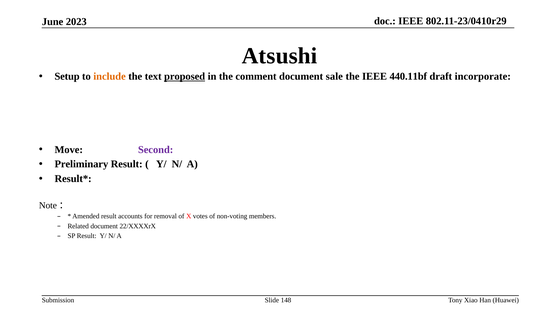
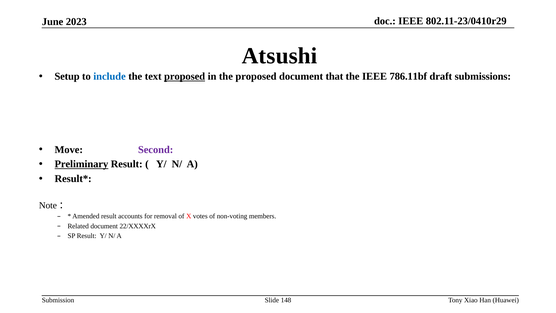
include colour: orange -> blue (110, 76)
the comment: comment -> proposed (256, 76)
sale: sale -> that (334, 76)
440.11bf: 440.11bf -> 786.11bf (408, 76)
incorporate: incorporate -> submissions (483, 76)
Preliminary underline: none -> present (81, 164)
